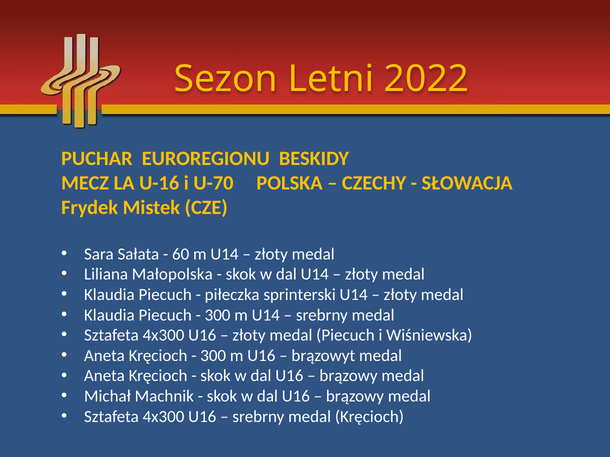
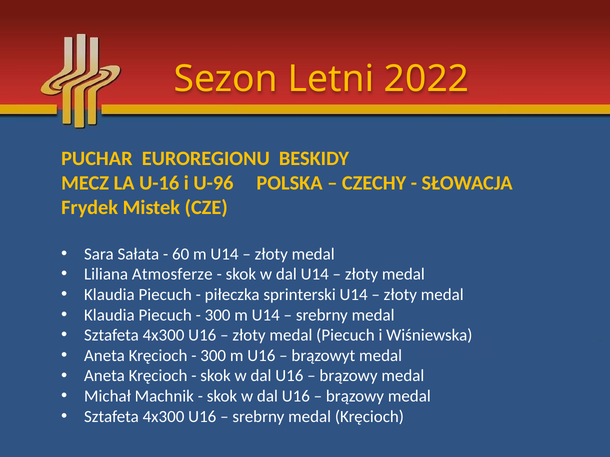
U-70: U-70 -> U-96 (213, 183)
Małopolska: Małopolska -> Atmosferze (172, 275)
